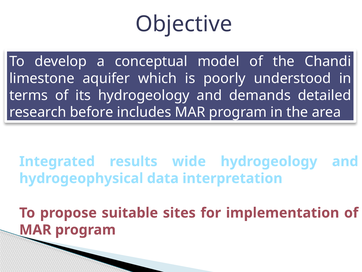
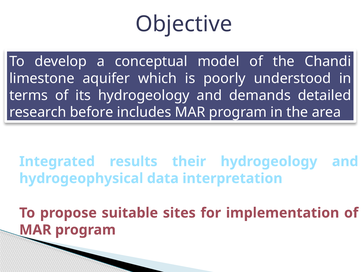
wide: wide -> their (189, 161)
